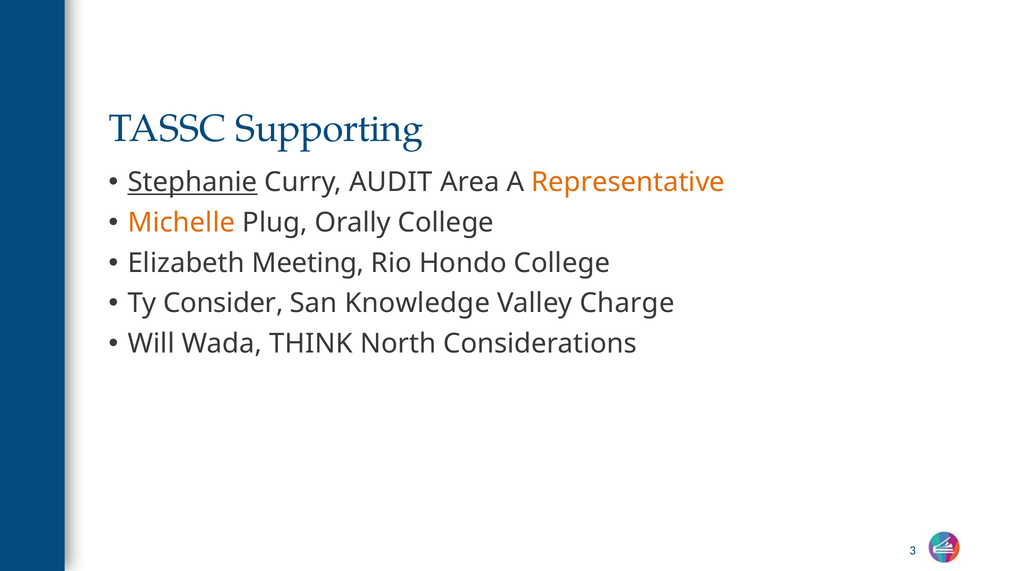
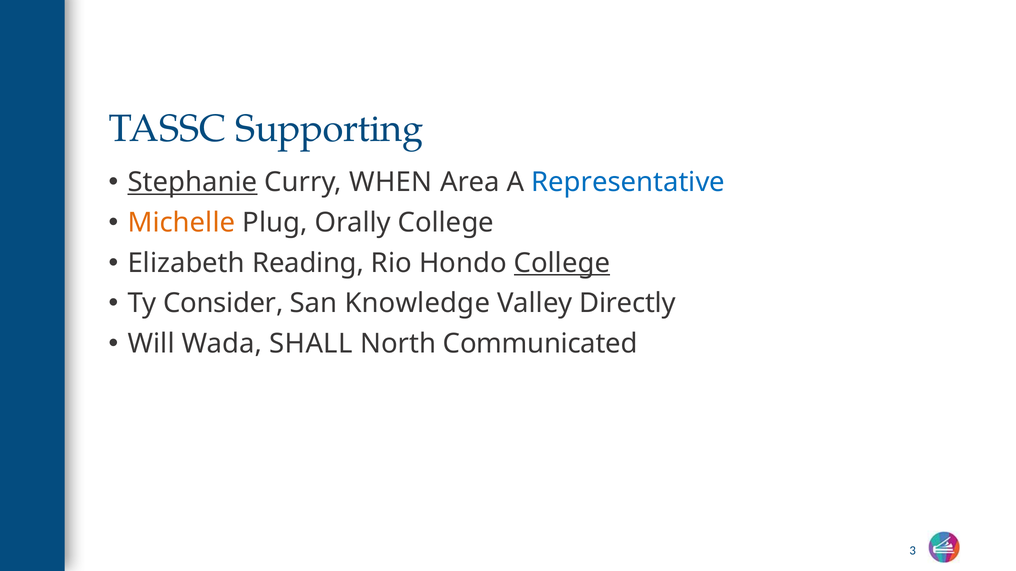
AUDIT: AUDIT -> WHEN (391, 183)
Representative colour: orange -> blue (628, 183)
Meeting: Meeting -> Reading (308, 263)
College underline: none -> present (562, 263)
Charge: Charge -> Directly (627, 304)
THINK: THINK -> SHALL (311, 344)
Considerations: Considerations -> Communicated (540, 344)
